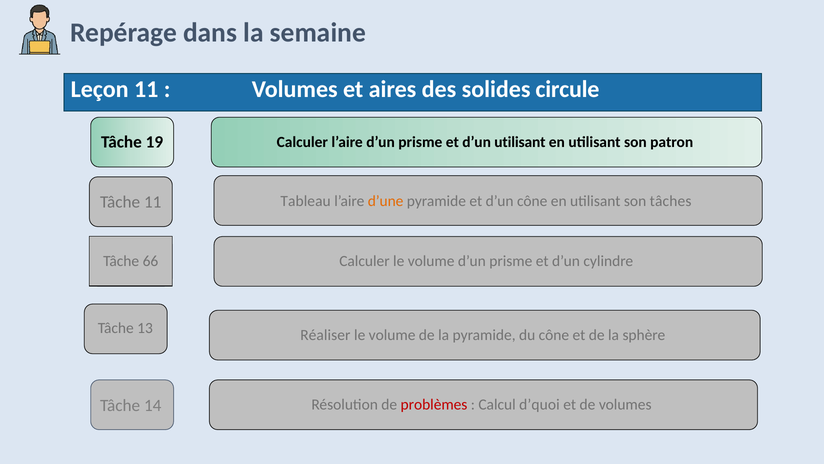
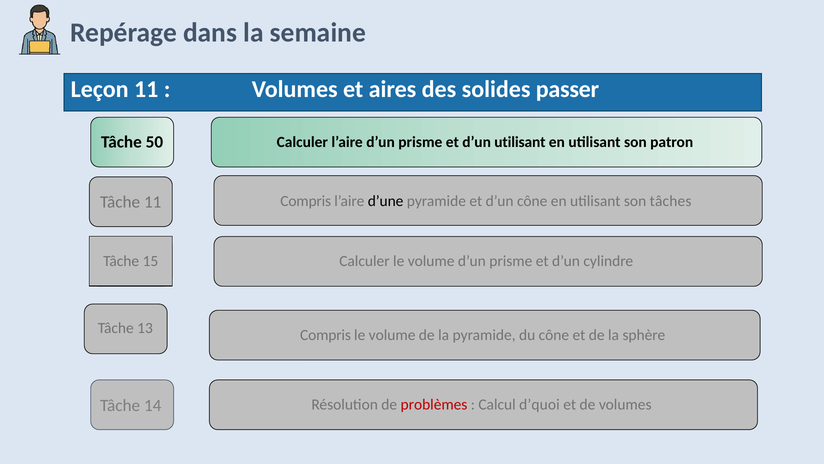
circule: circule -> passer (567, 89)
19: 19 -> 50 (154, 142)
Tableau: Tableau -> Compris (306, 201)
d’une colour: orange -> black (386, 201)
66: 66 -> 15 (150, 261)
Réaliser: Réaliser -> Compris (325, 335)
